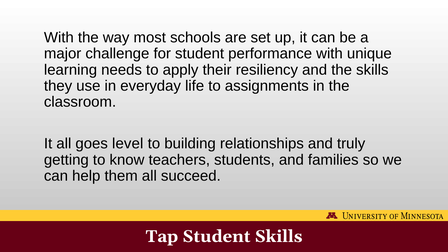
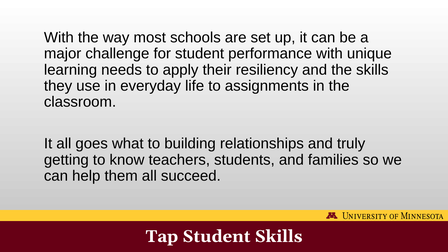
level: level -> what (128, 144)
